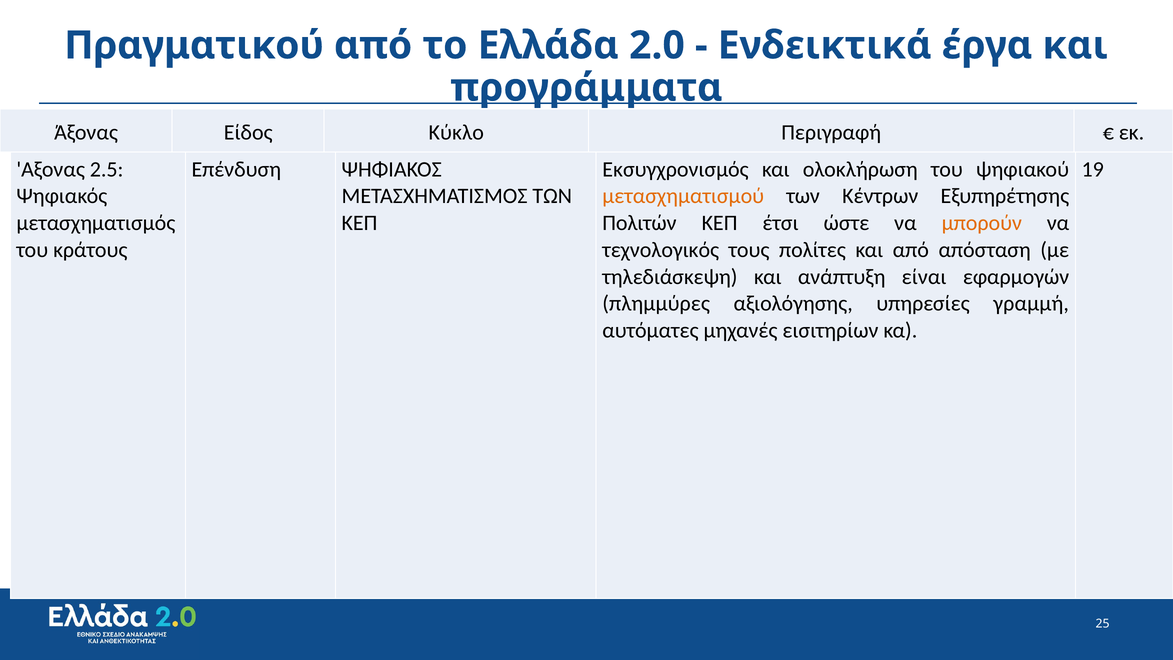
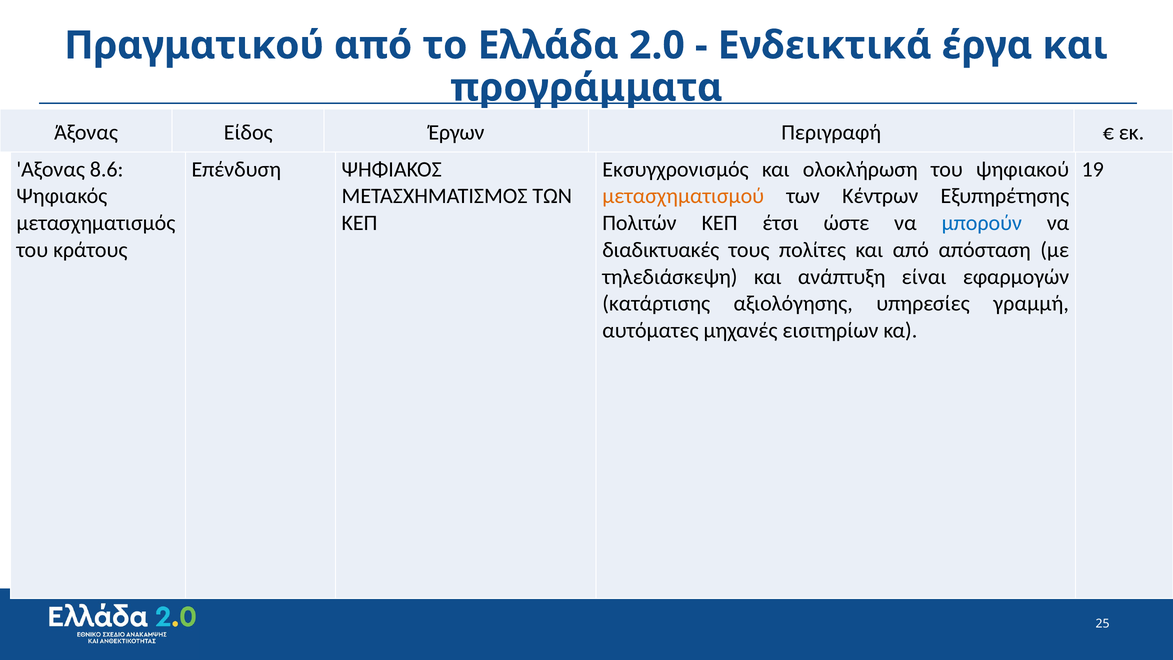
Κύκλο: Κύκλο -> Έργων (456, 133)
2.5: 2.5 -> 8.6 (107, 169)
μπορούν colour: orange -> blue (982, 223)
τεχνολογικός: τεχνολογικός -> διαδικτυακές (661, 250)
πλημμύρες: πλημμύρες -> κατάρτισης (656, 304)
